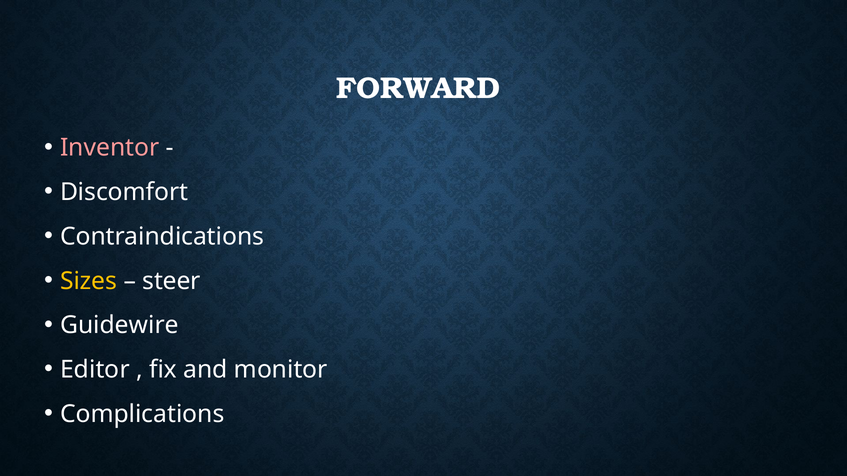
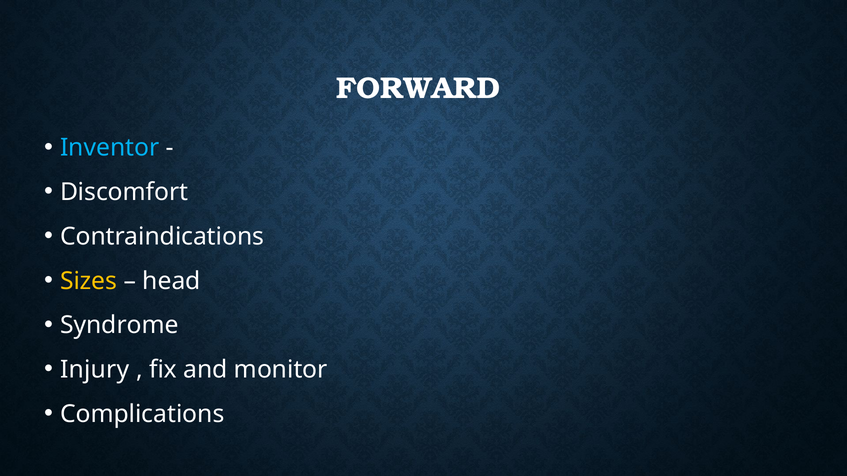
Inventor colour: pink -> light blue (110, 148)
steer: steer -> head (171, 281)
Guidewire: Guidewire -> Syndrome (119, 326)
Editor: Editor -> Injury (95, 370)
